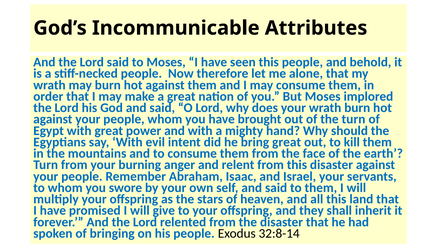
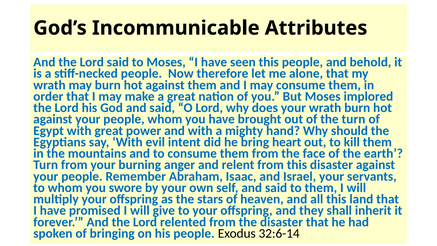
bring great: great -> heart (287, 142)
32:8-14: 32:8-14 -> 32:6-14 (279, 233)
